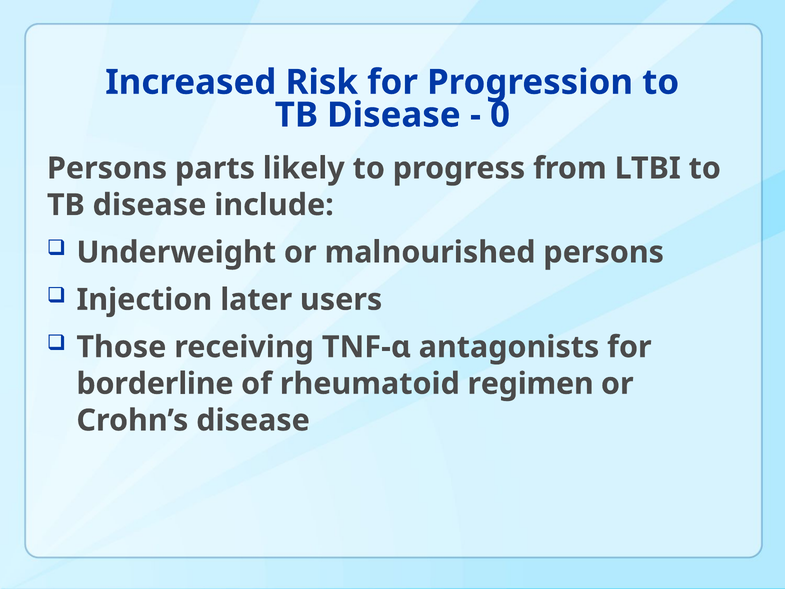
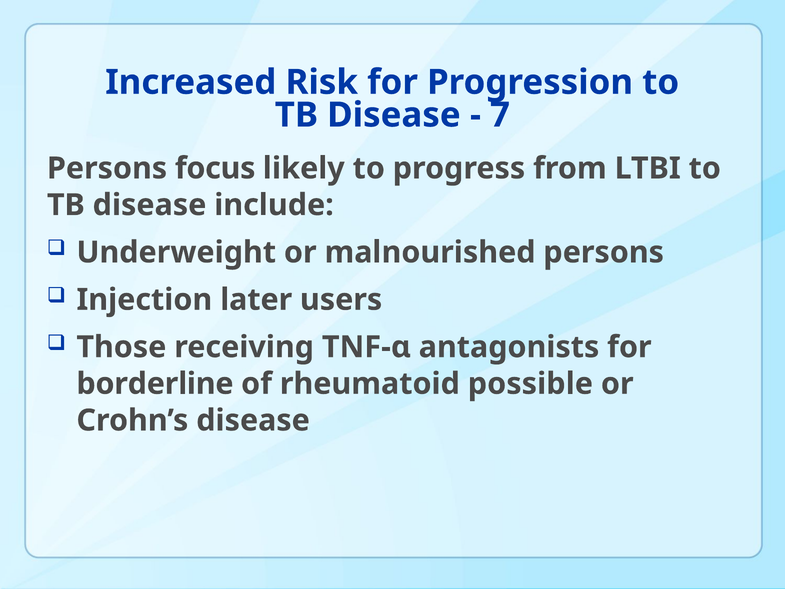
0: 0 -> 7 (500, 115)
parts: parts -> focus (215, 168)
regimen: regimen -> possible (530, 384)
